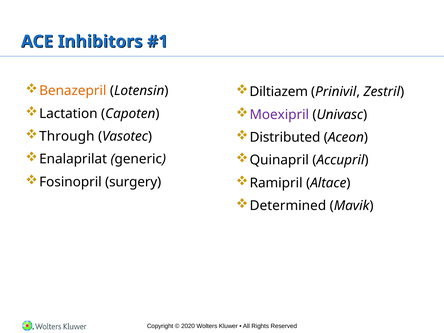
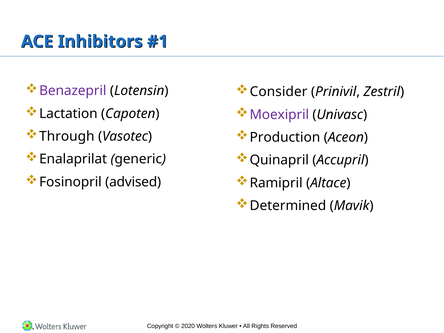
Benazepril colour: orange -> purple (73, 91)
Diltiazem: Diltiazem -> Consider (279, 92)
Distributed: Distributed -> Production (285, 137)
surgery: surgery -> advised (133, 182)
